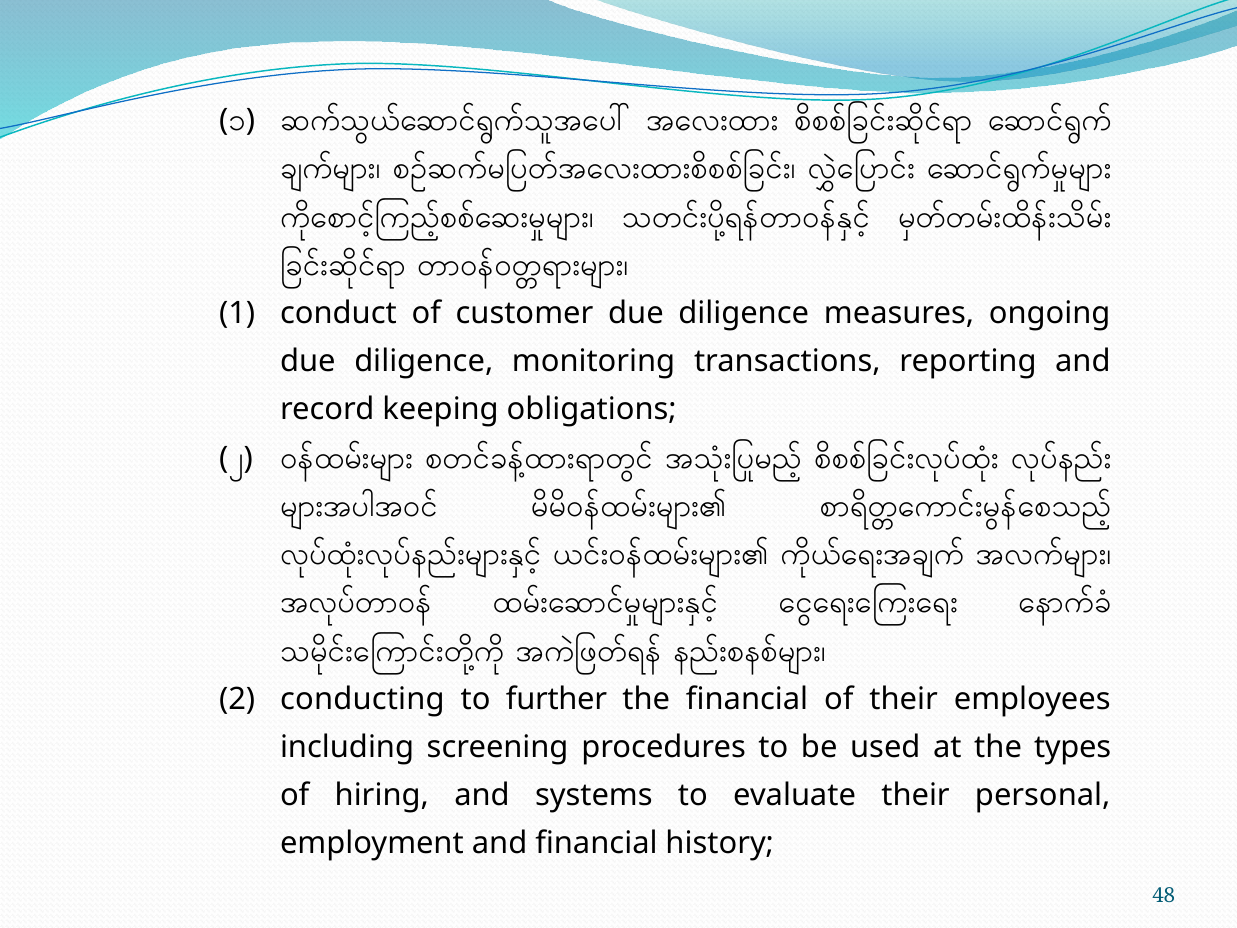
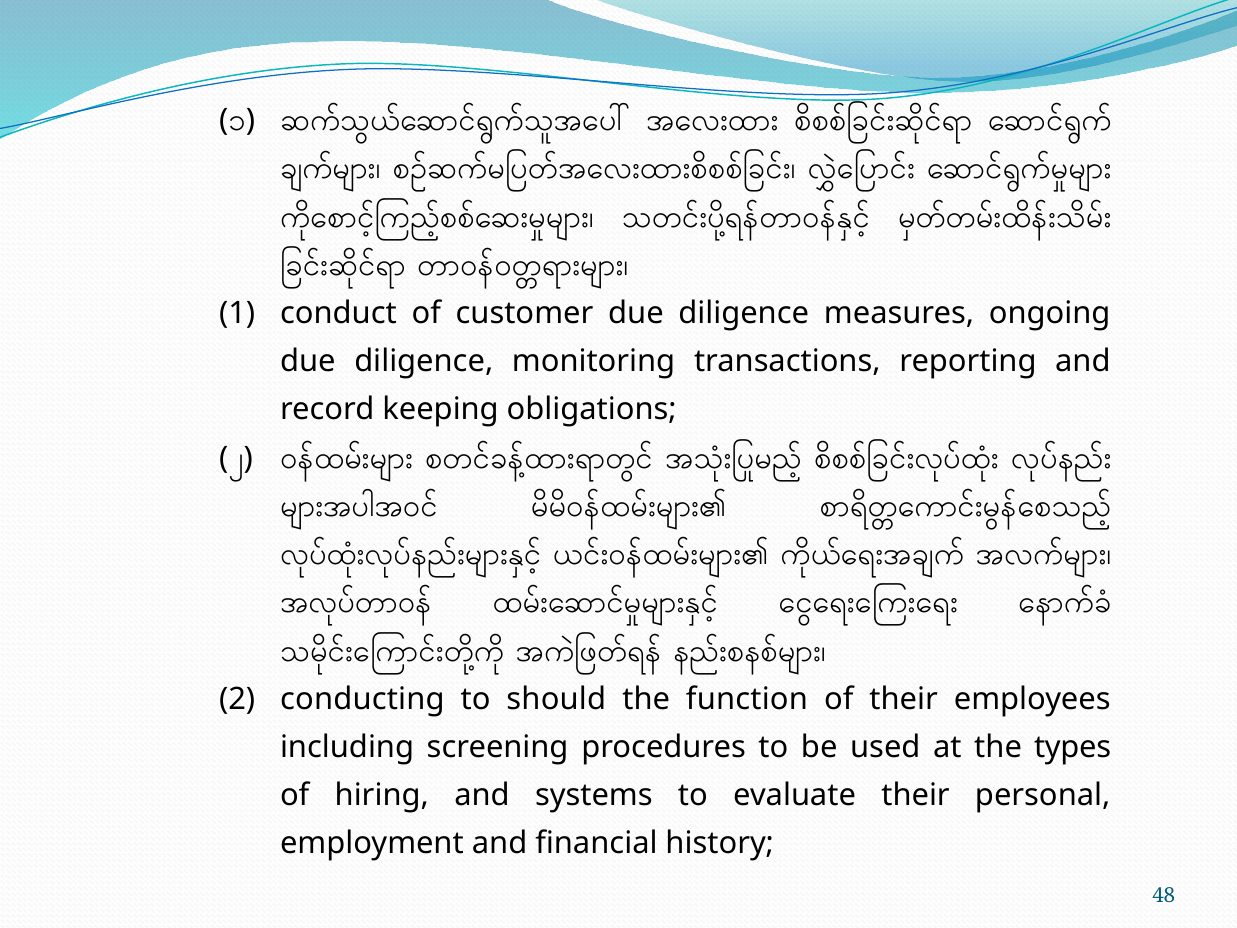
further: further -> should (556, 699)
the financial: financial -> function (747, 699)
